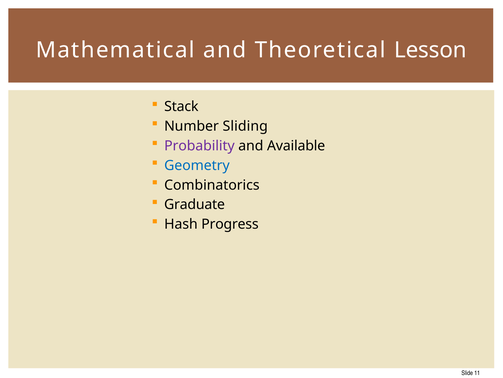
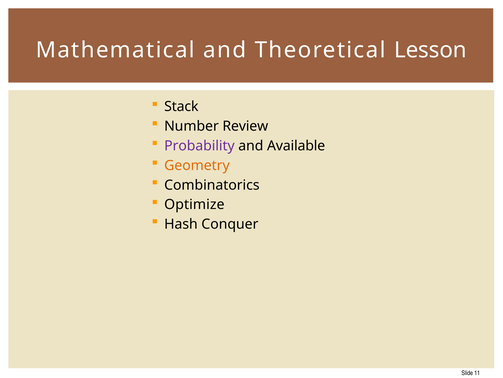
Sliding: Sliding -> Review (245, 126)
Geometry colour: blue -> orange (197, 165)
Graduate: Graduate -> Optimize (194, 204)
Progress: Progress -> Conquer (230, 224)
